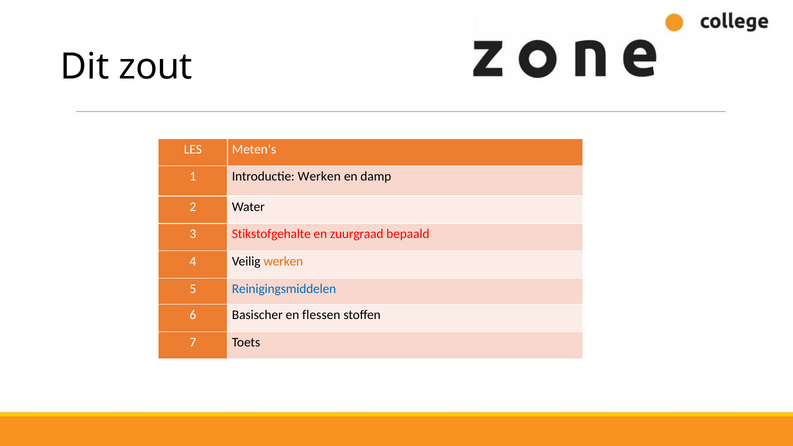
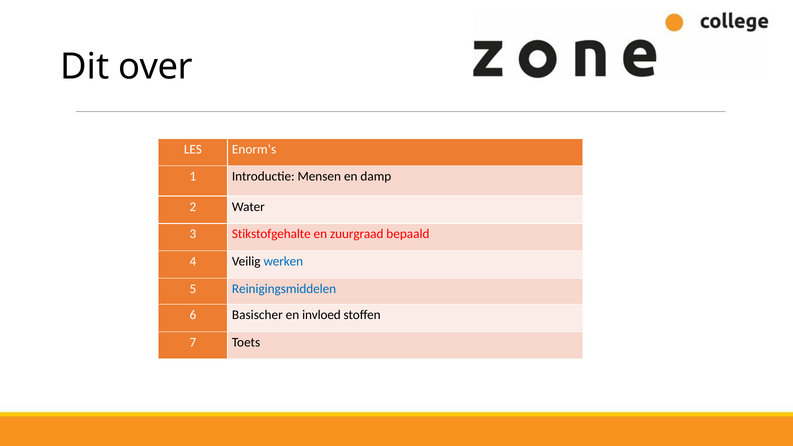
zout: zout -> over (156, 67)
Meten’s: Meten’s -> Enorm’s (254, 149)
Introductie Werken: Werken -> Mensen (319, 177)
werken colour: orange -> blue (283, 262)
flessen: flessen -> invloed (321, 315)
